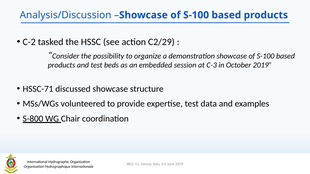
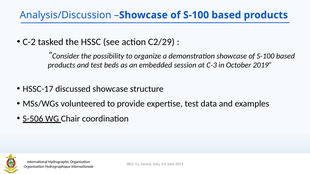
HSSC-71: HSSC-71 -> HSSC-17 (38, 89)
S-800: S-800 -> S-506 (33, 119)
